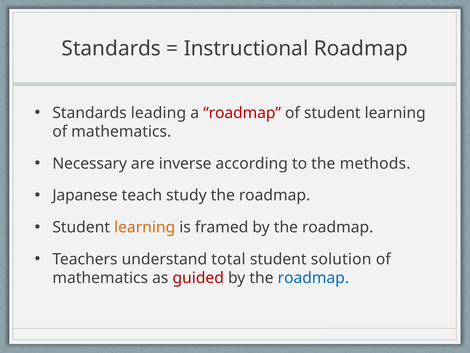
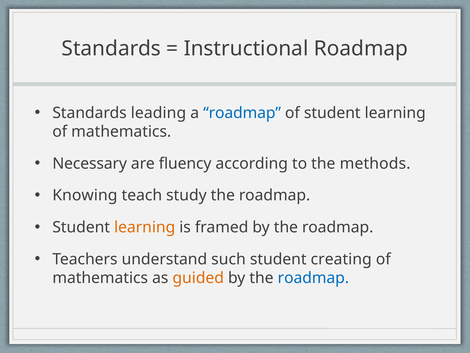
roadmap colour: red -> blue (242, 113)
inverse: inverse -> fluency (185, 163)
Japanese: Japanese -> Knowing (85, 195)
total: total -> such (228, 259)
solution: solution -> creating (341, 259)
guided colour: red -> orange (198, 278)
